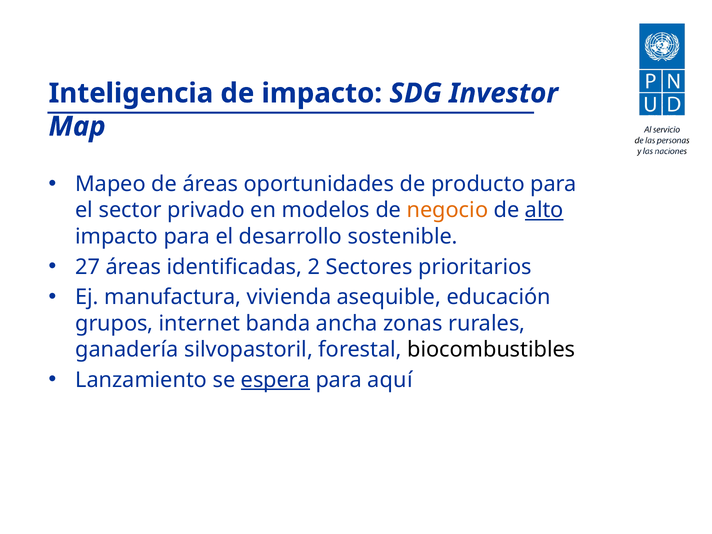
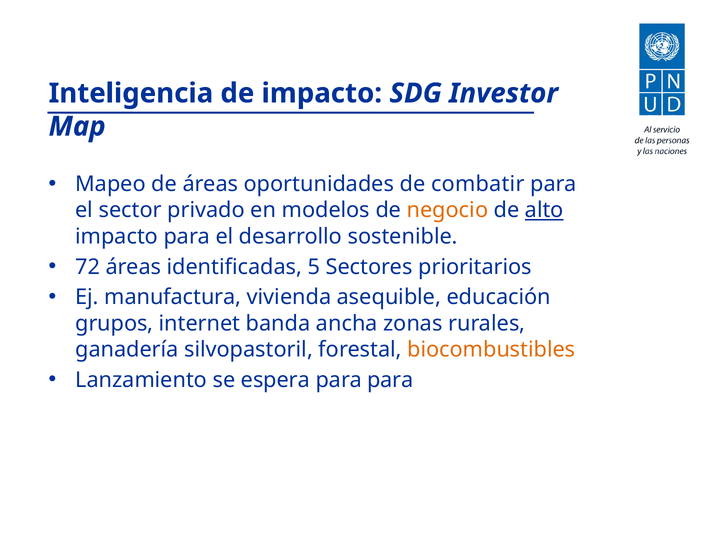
producto: producto -> combatir (478, 184)
27: 27 -> 72 (88, 267)
2: 2 -> 5 (314, 267)
biocombustibles colour: black -> orange (491, 349)
espera underline: present -> none (275, 380)
para aquí: aquí -> para (390, 380)
